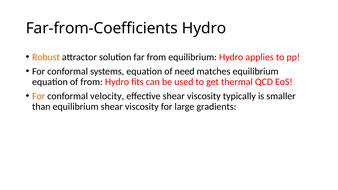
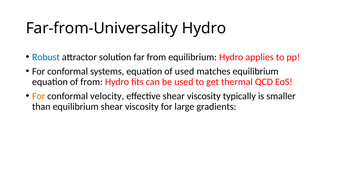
Far-from-Coefficients: Far-from-Coefficients -> Far-from-Universality (102, 28)
Robust colour: orange -> blue (46, 57)
of need: need -> used (185, 71)
